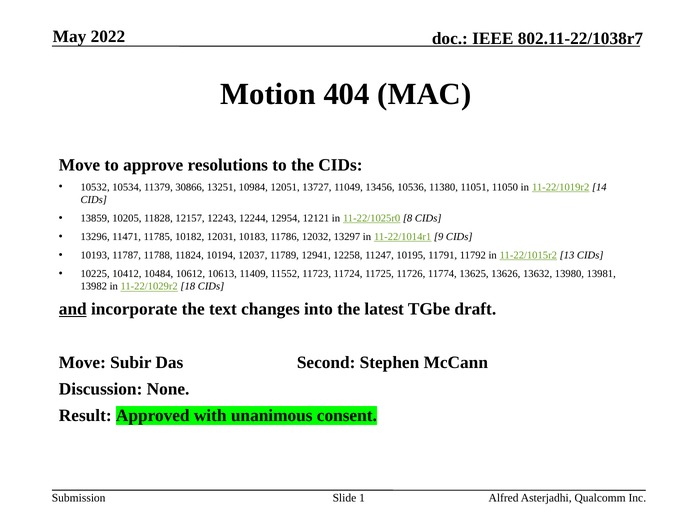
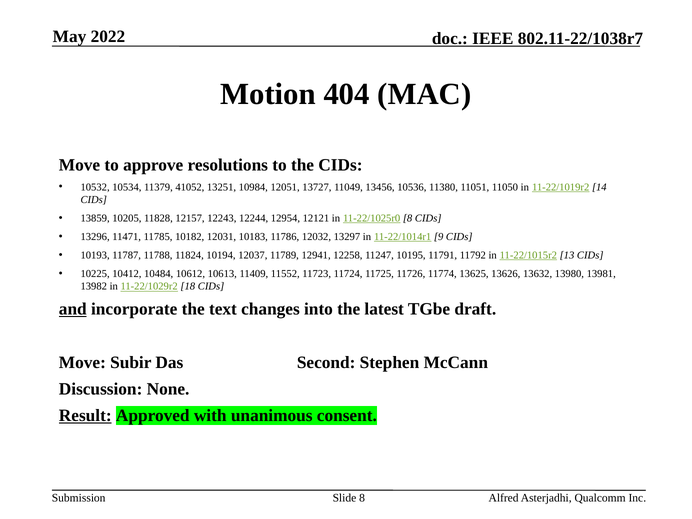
30866: 30866 -> 41052 (190, 187)
Result underline: none -> present (85, 415)
Slide 1: 1 -> 8 (362, 498)
